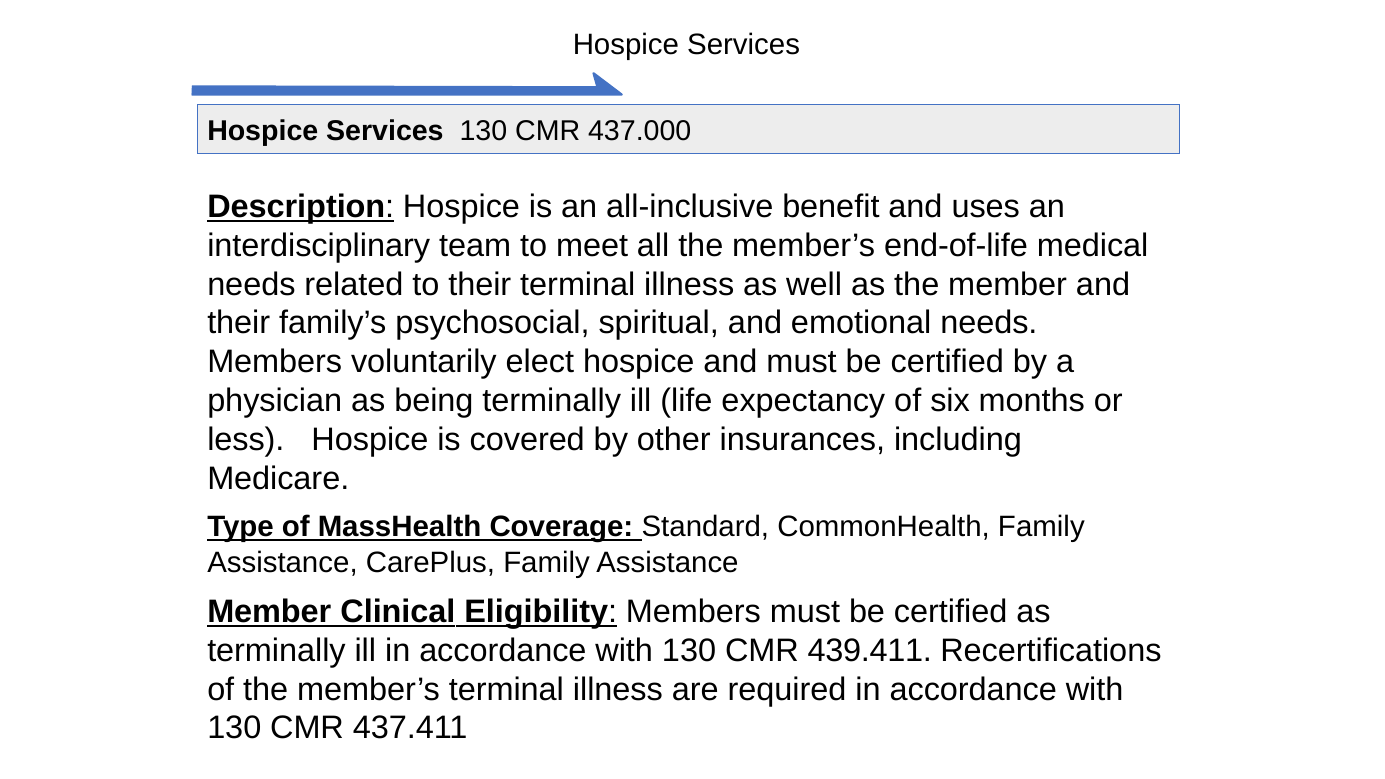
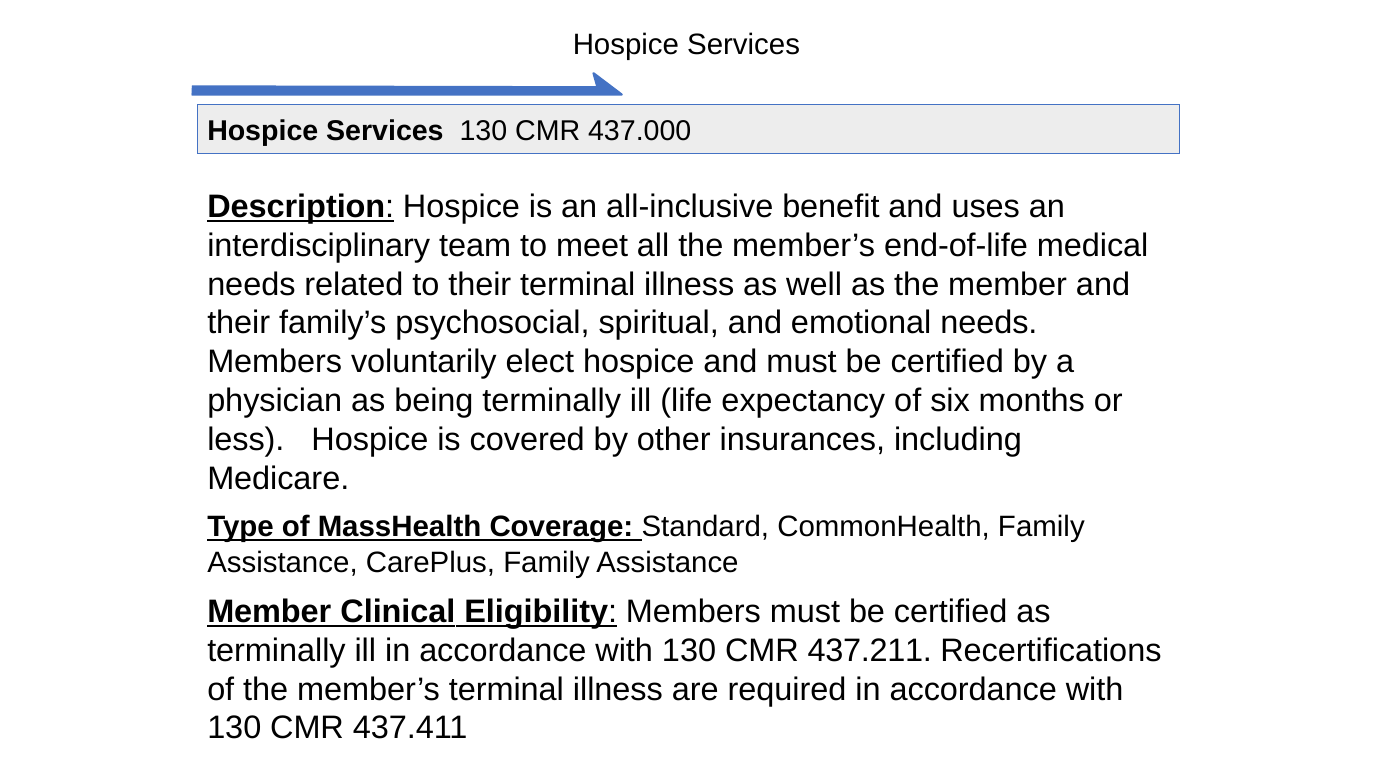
439.411: 439.411 -> 437.211 (870, 651)
